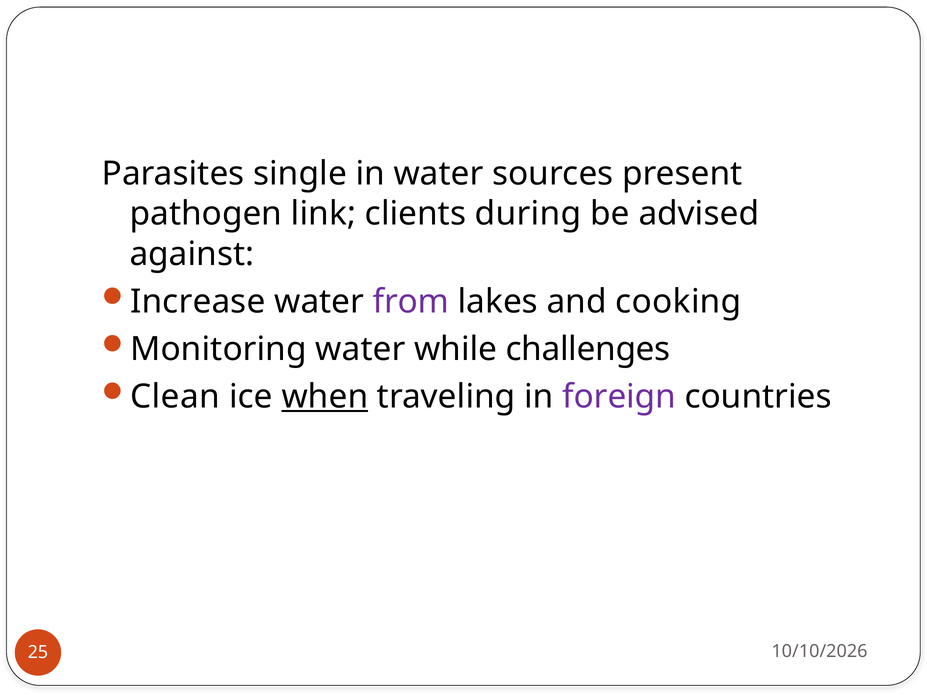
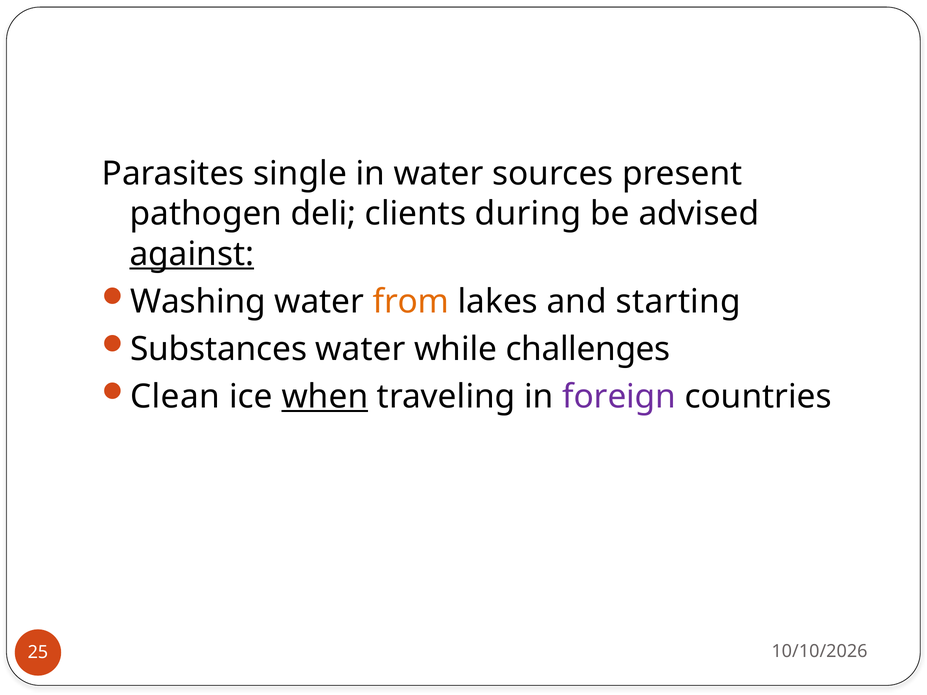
link: link -> deli (324, 214)
against underline: none -> present (192, 254)
Increase: Increase -> Washing (198, 302)
from colour: purple -> orange (411, 302)
cooking: cooking -> starting (678, 302)
Monitoring: Monitoring -> Substances (219, 349)
